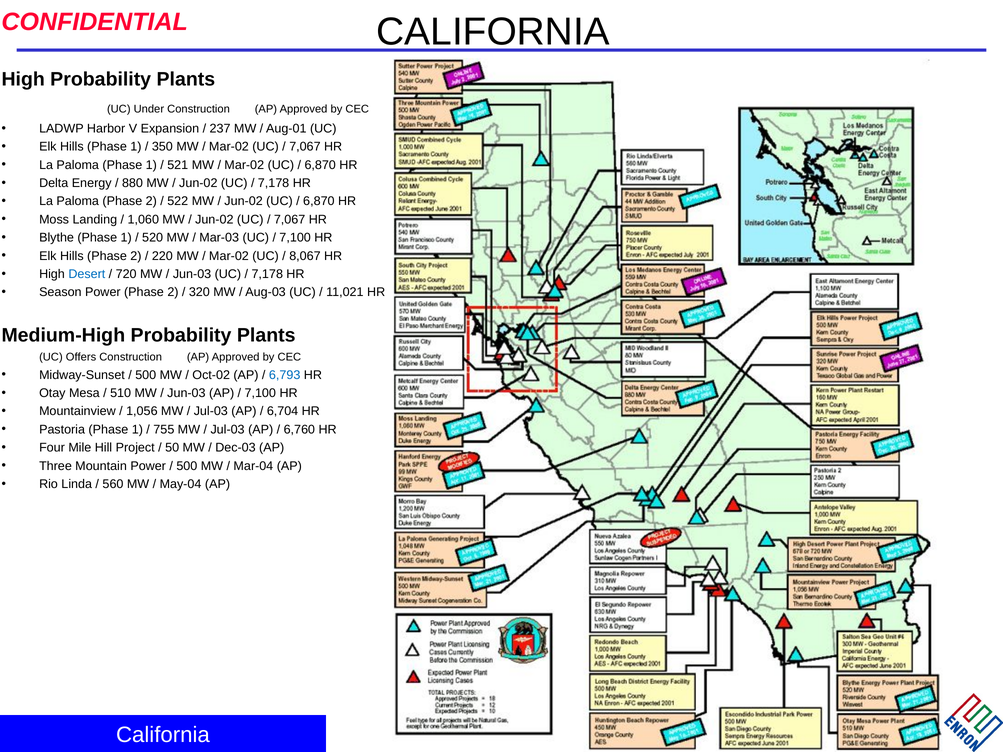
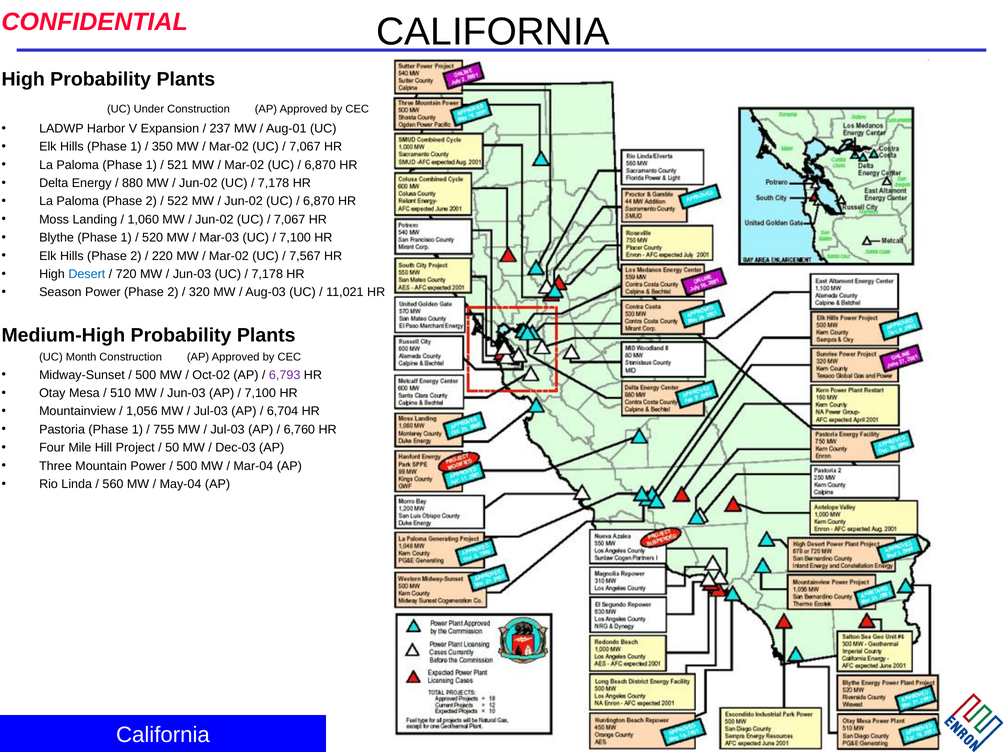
8,067: 8,067 -> 7,567 (305, 256)
Offers: Offers -> Month (81, 357)
6,793 colour: blue -> purple (285, 375)
